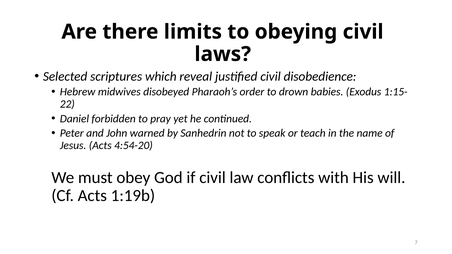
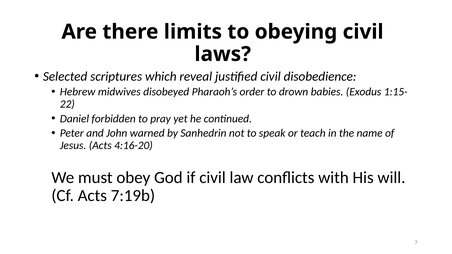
4:54-20: 4:54-20 -> 4:16-20 (133, 145)
1:19b: 1:19b -> 7:19b (133, 196)
